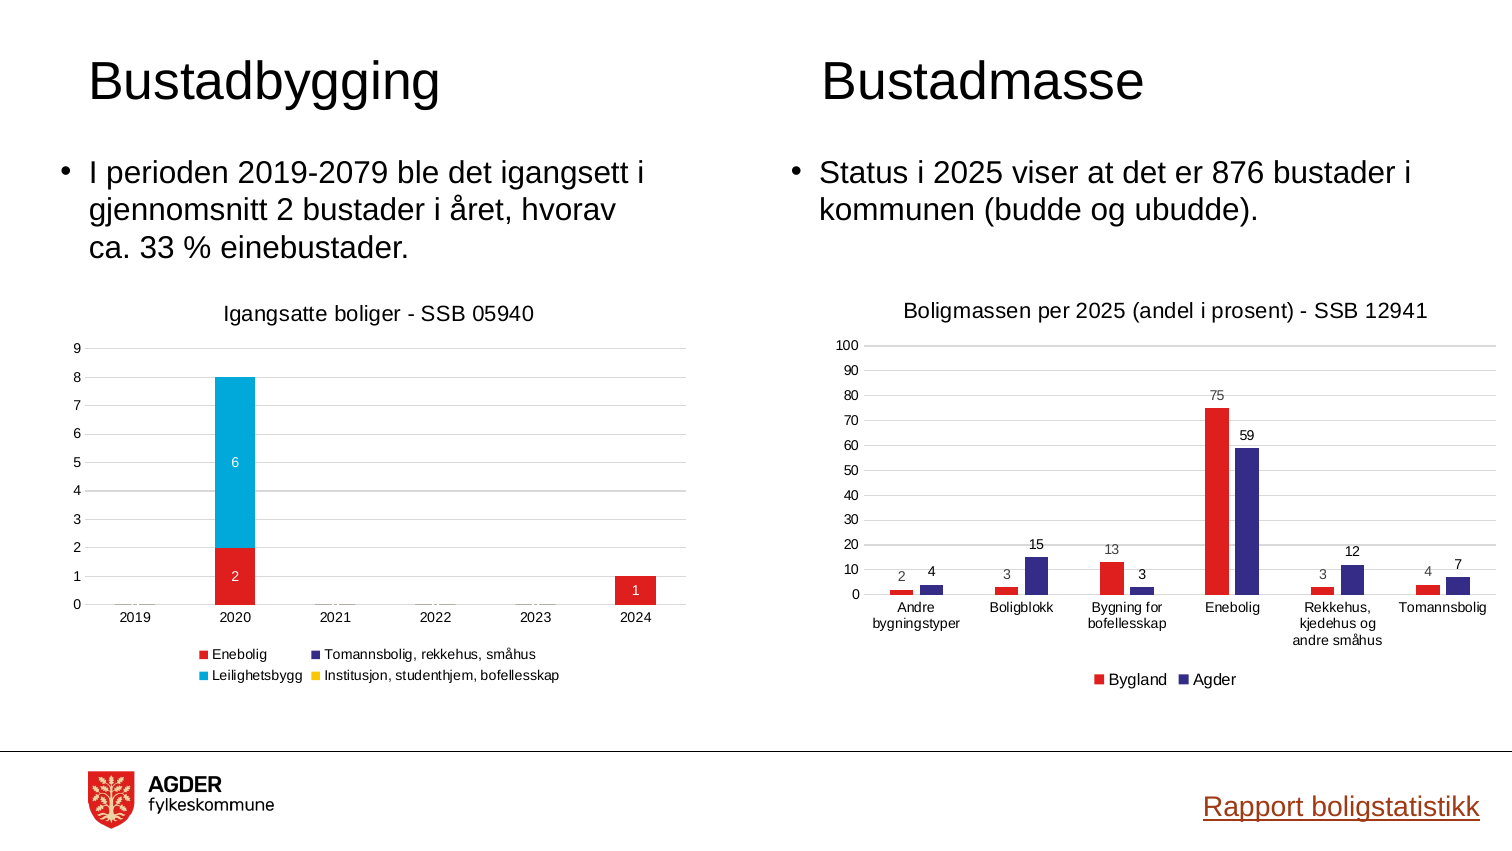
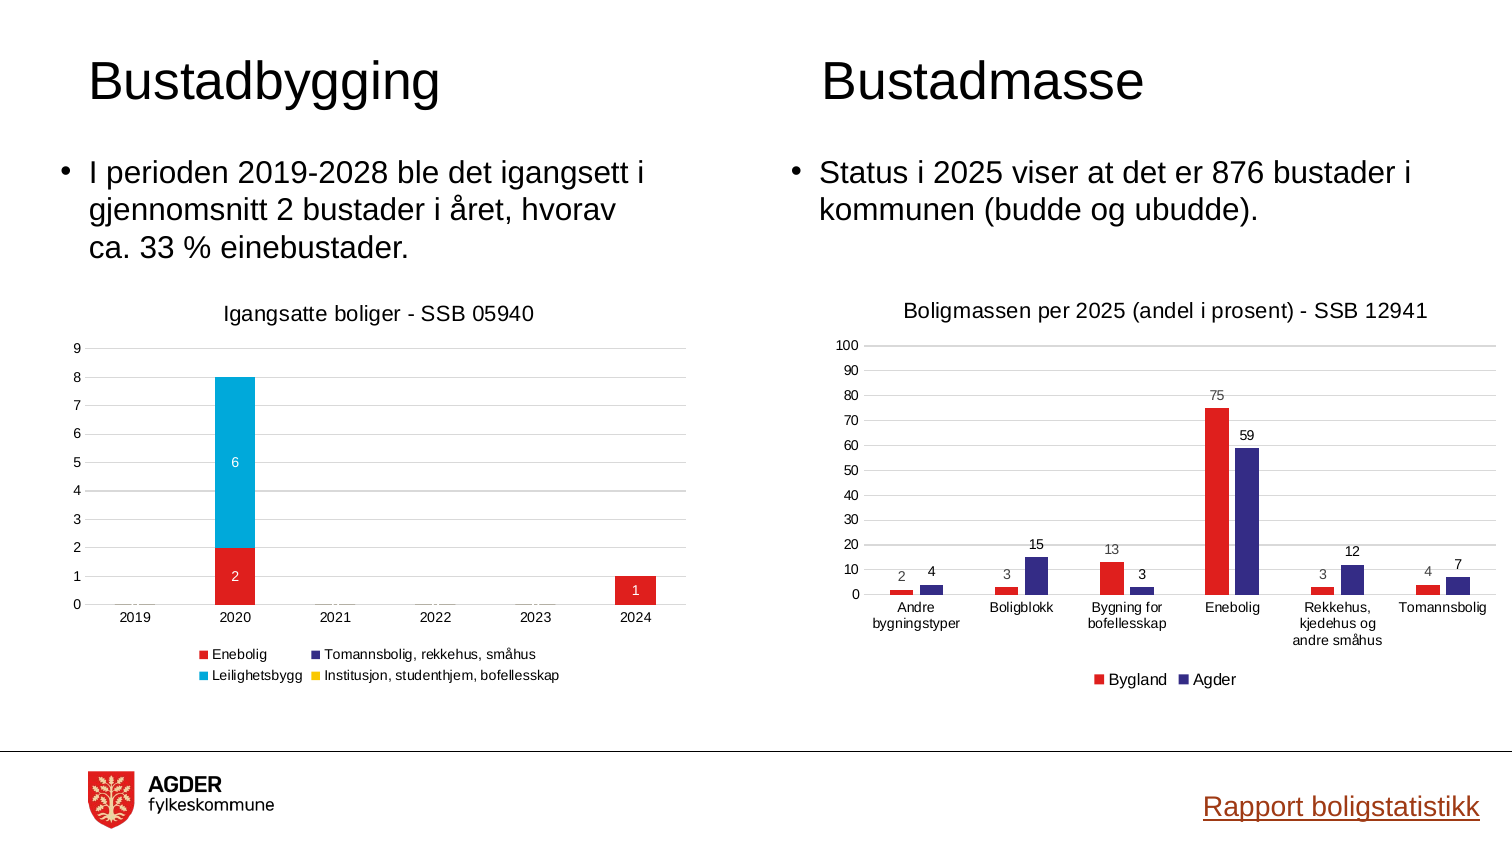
2019-2079: 2019-2079 -> 2019-2028 (313, 173)
